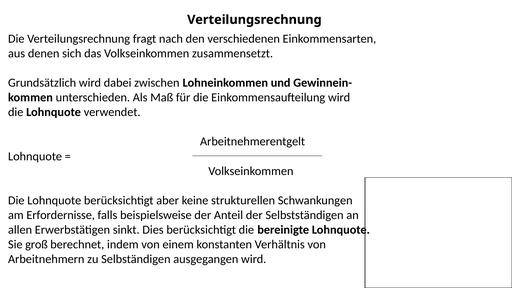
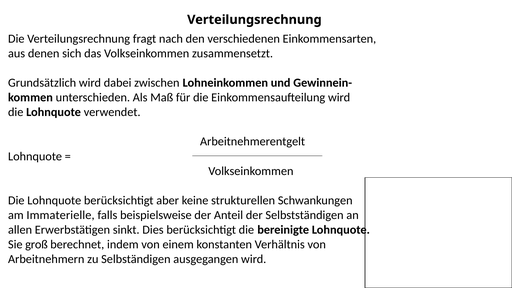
Erfordernisse: Erfordernisse -> Immaterielle (61, 215)
